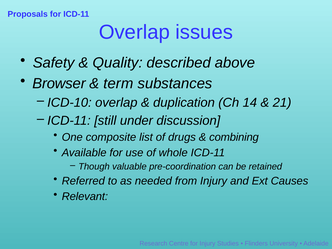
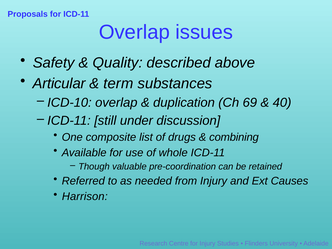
Browser: Browser -> Articular (59, 84)
14: 14 -> 69 (250, 103)
21: 21 -> 40 (282, 103)
Relevant: Relevant -> Harrison (85, 197)
